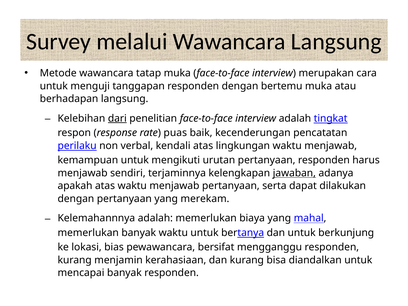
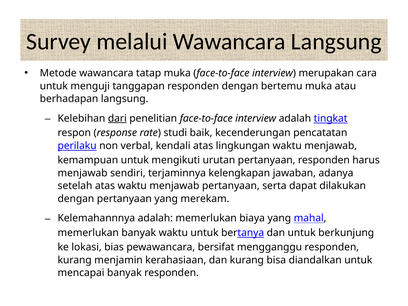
puas: puas -> studi (175, 133)
jawaban underline: present -> none (294, 173)
apakah: apakah -> setelah (75, 186)
